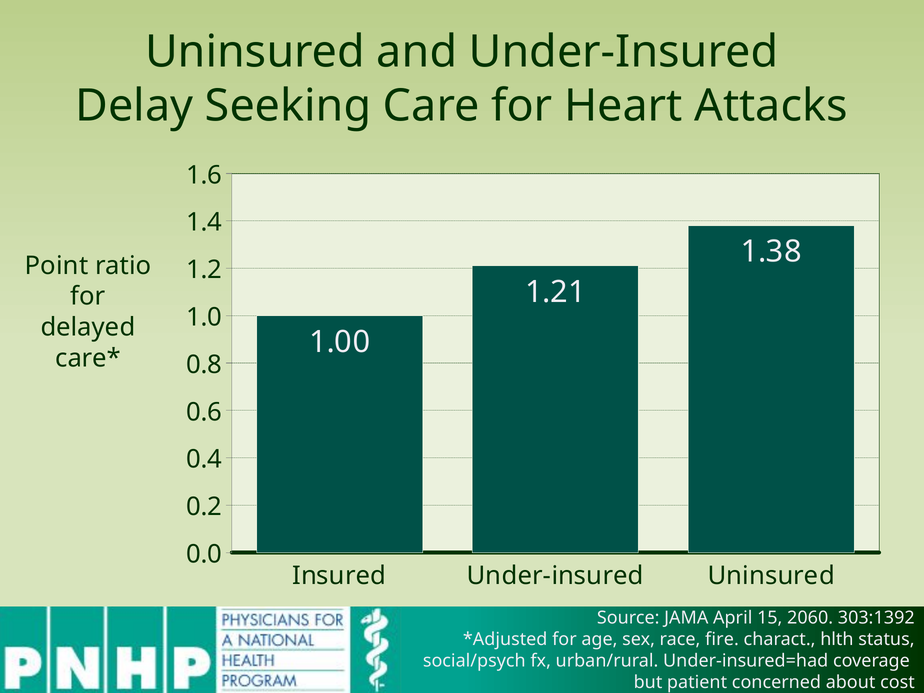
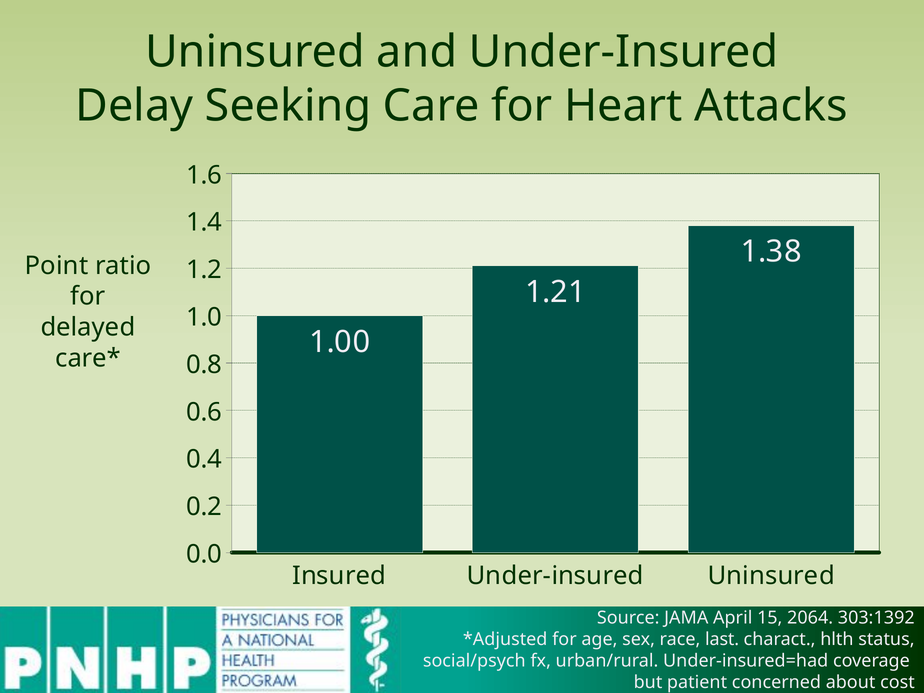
2060: 2060 -> 2064 (810, 618)
fire: fire -> last (722, 639)
